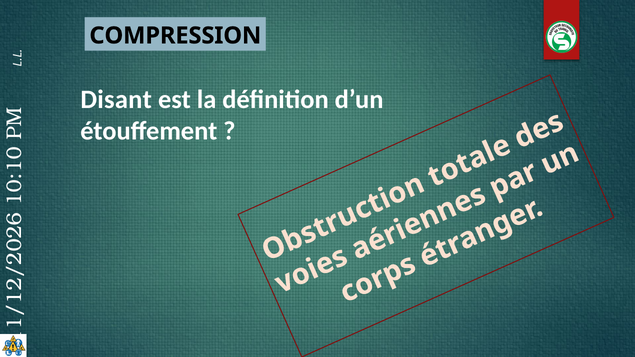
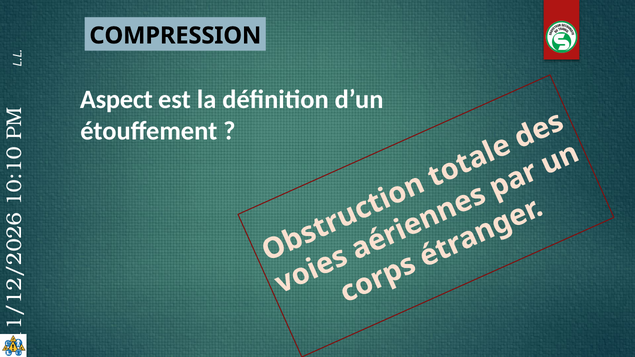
Disant: Disant -> Aspect (116, 99)
